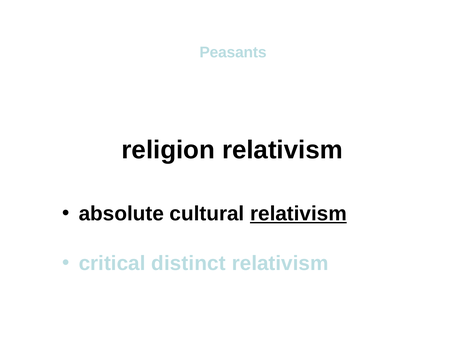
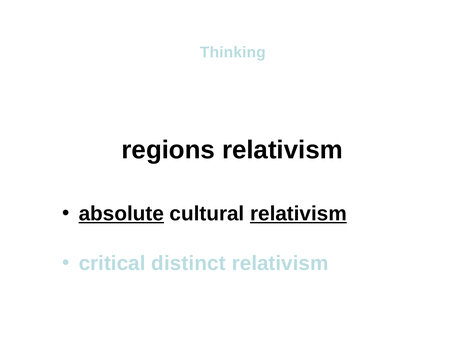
Peasants: Peasants -> Thinking (233, 52)
religion: religion -> regions (168, 150)
absolute underline: none -> present (121, 214)
